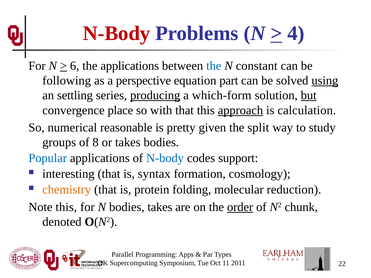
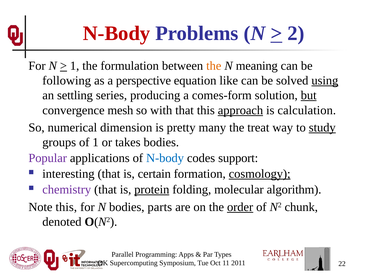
4: 4 -> 2 (296, 33)
6: 6 -> 1 (75, 66)
the applications: applications -> formulation (130, 66)
the colour: blue -> orange (214, 66)
constant: constant -> meaning (257, 66)
part: part -> like (229, 81)
producing underline: present -> none (155, 95)
which-form: which-form -> comes-form (222, 95)
place: place -> mesh (120, 110)
reasonable: reasonable -> dimension (126, 128)
given: given -> many (212, 128)
split: split -> treat (258, 128)
study underline: none -> present (322, 128)
of 8: 8 -> 1 (96, 142)
Popular colour: blue -> purple (48, 158)
syntax: syntax -> certain (154, 174)
cosmology underline: none -> present (260, 174)
chemistry colour: orange -> purple (67, 190)
protein underline: none -> present (152, 190)
reduction: reduction -> algorithm (294, 190)
bodies takes: takes -> parts (160, 207)
